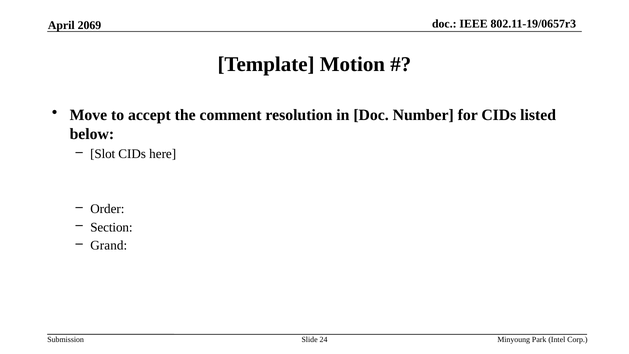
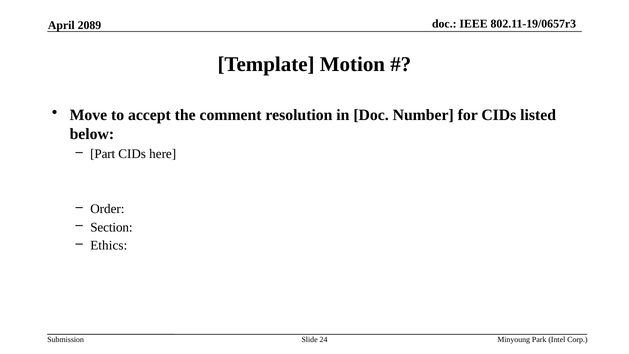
2069: 2069 -> 2089 (89, 25)
Slot: Slot -> Part (103, 154)
Grand: Grand -> Ethics (109, 245)
